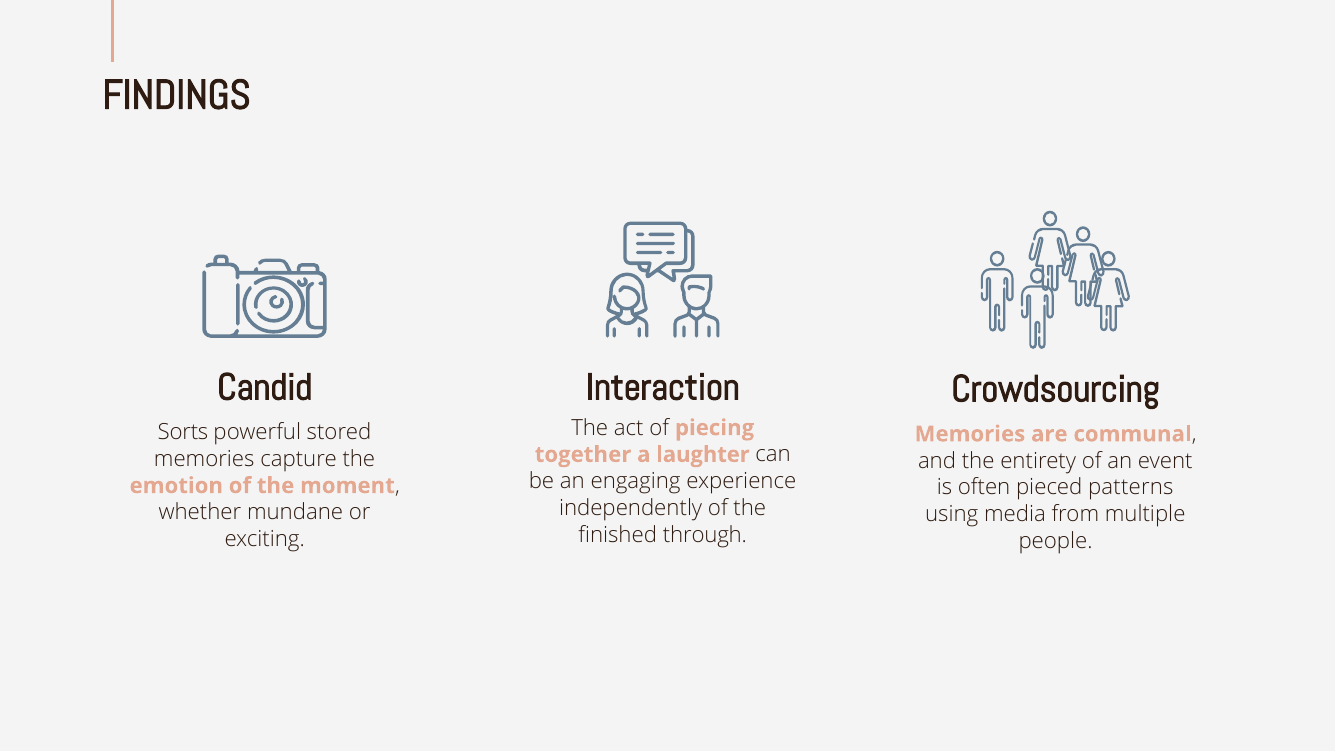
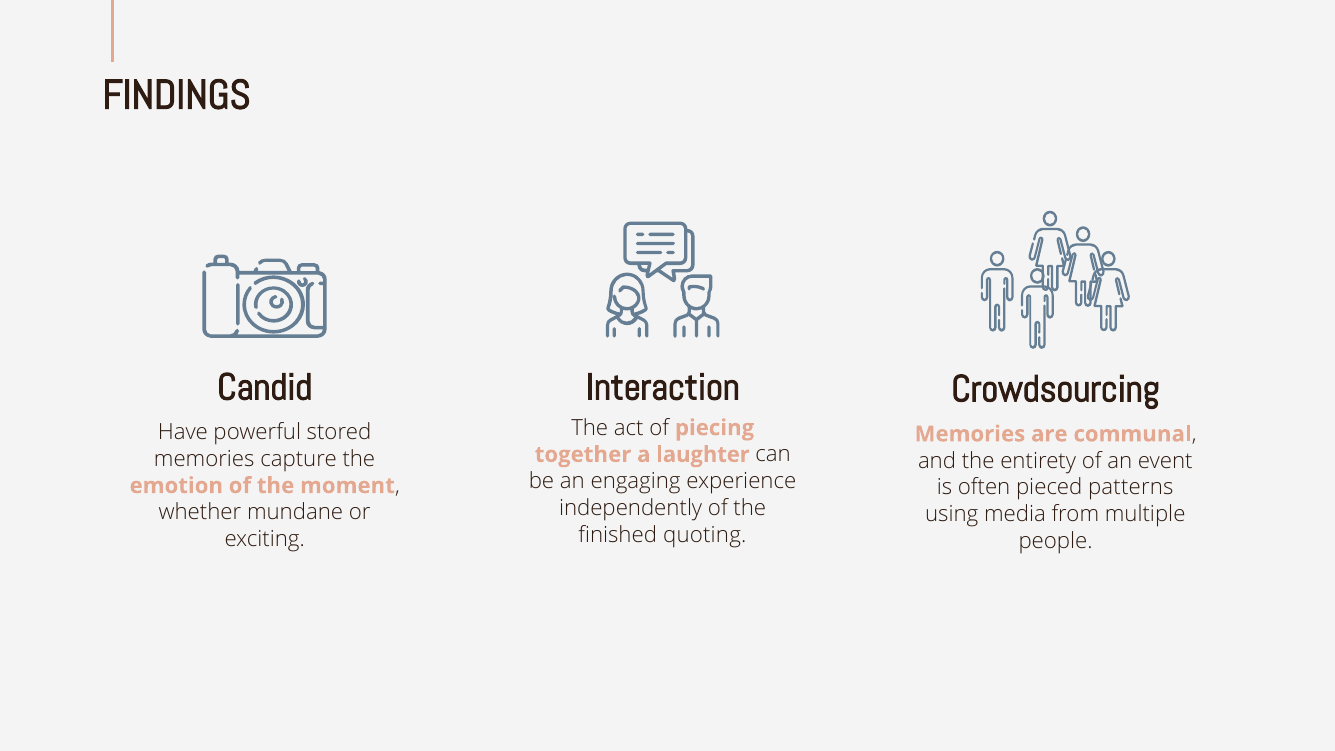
Sorts: Sorts -> Have (183, 432)
through: through -> quoting (705, 535)
